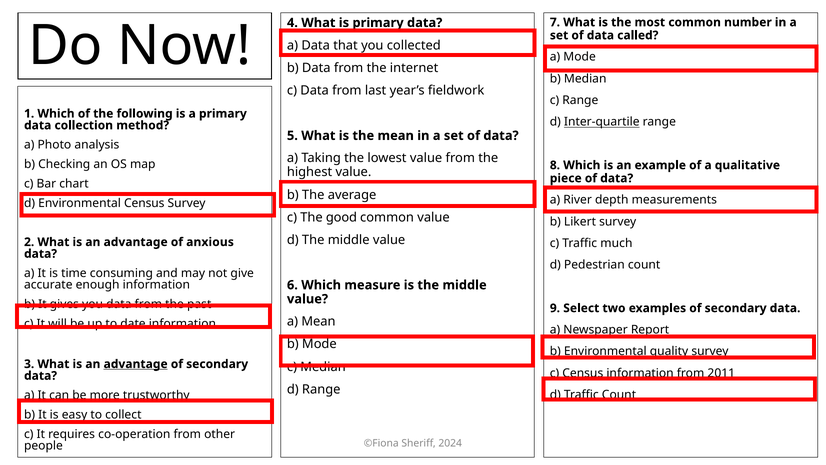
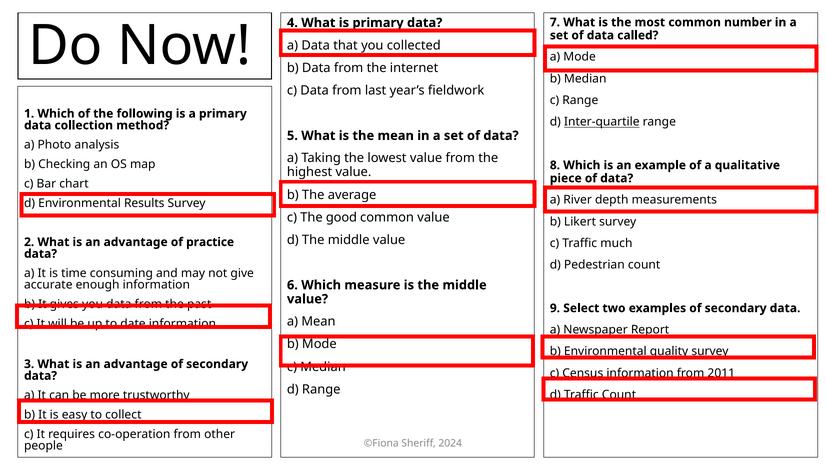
Environmental Census: Census -> Results (144, 203)
anxious: anxious -> practice (210, 242)
advantage underline: present -> none (136, 364)
